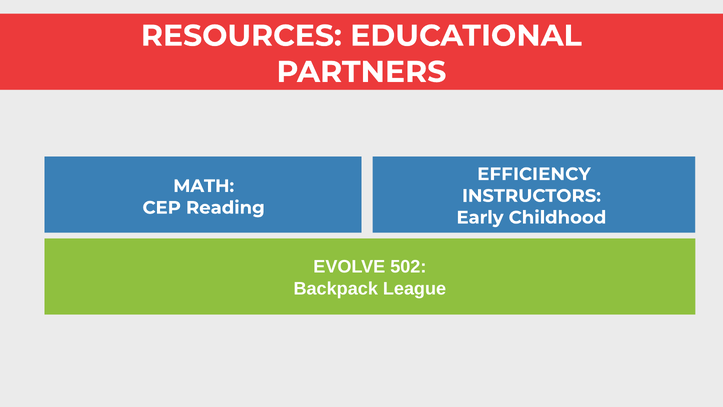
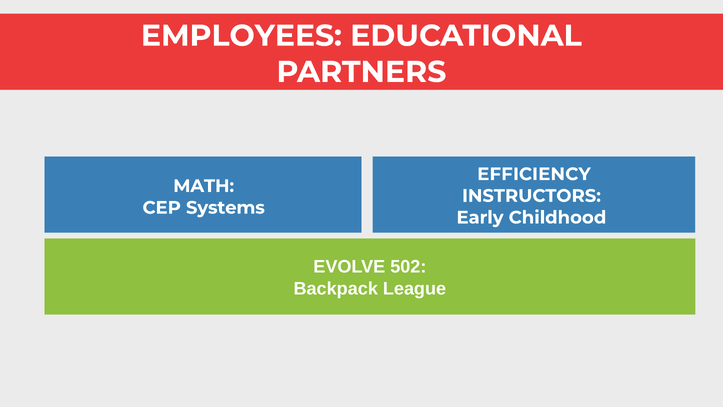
RESOURCES: RESOURCES -> EMPLOYEES (241, 36)
Reading: Reading -> Systems (225, 208)
